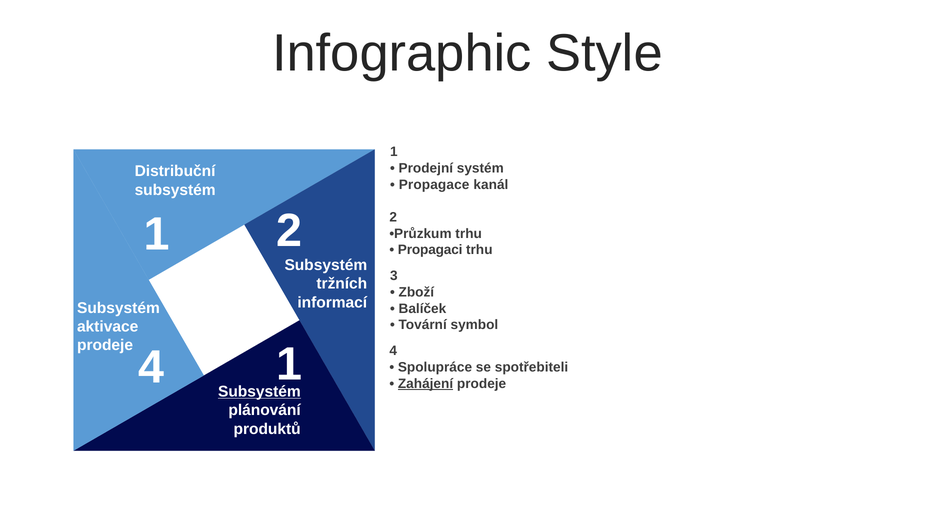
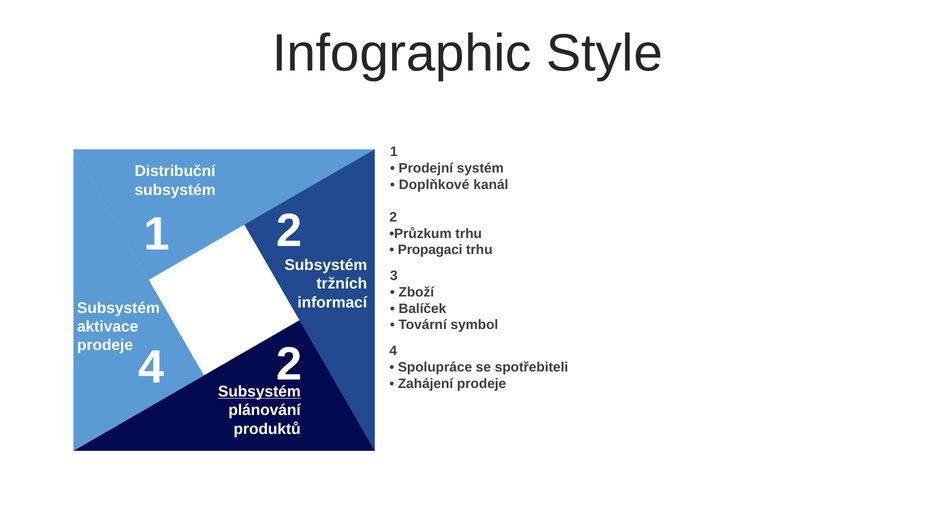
Propagace: Propagace -> Doplňkové (434, 185)
4 1: 1 -> 2 (289, 364)
Zahájení underline: present -> none (426, 383)
